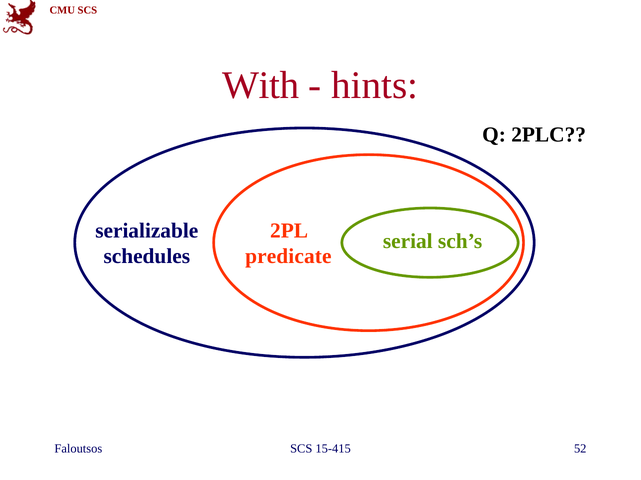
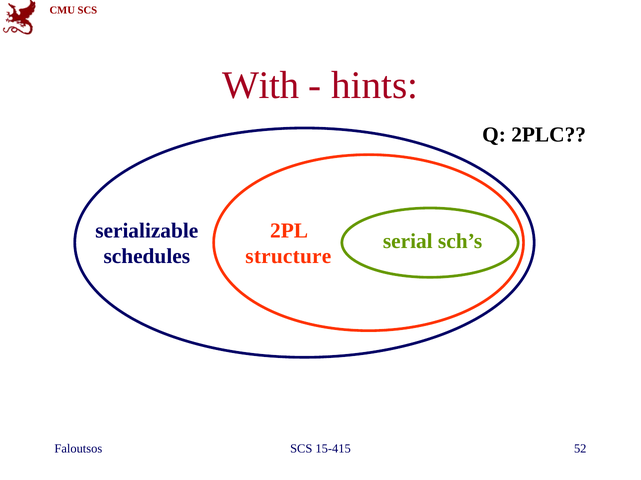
predicate: predicate -> structure (288, 257)
